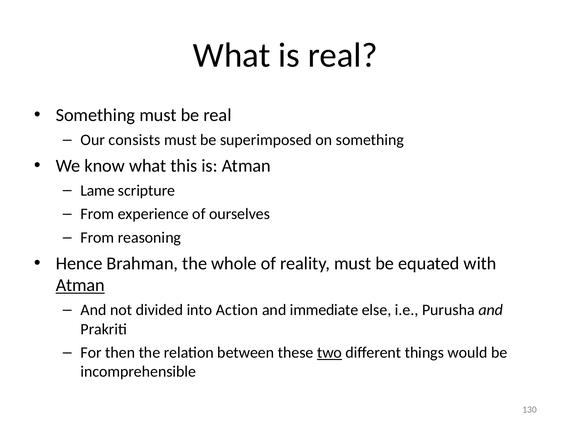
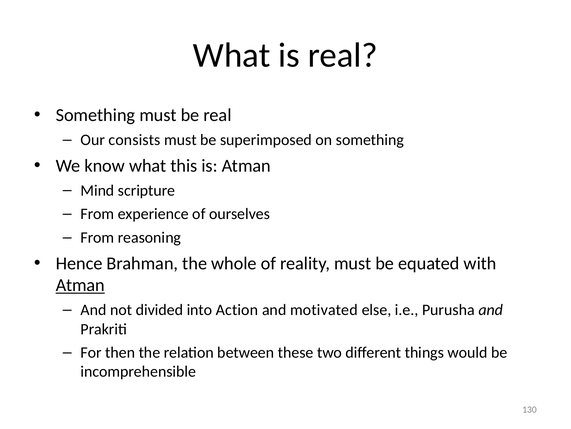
Lame: Lame -> Mind (97, 190)
immediate: immediate -> motivated (324, 309)
two underline: present -> none (330, 352)
